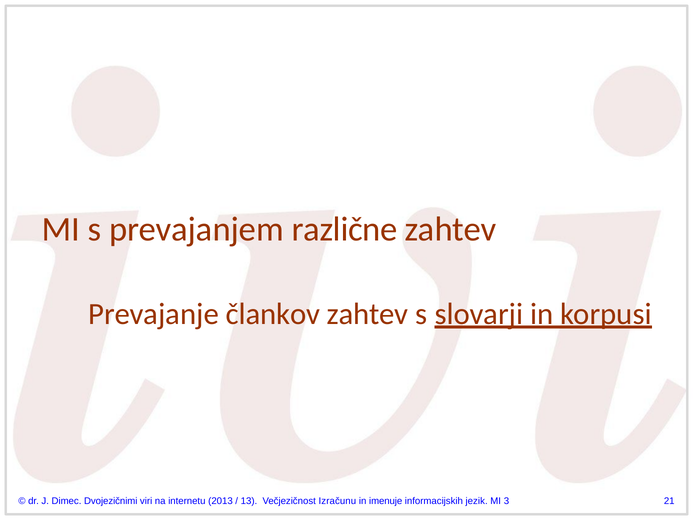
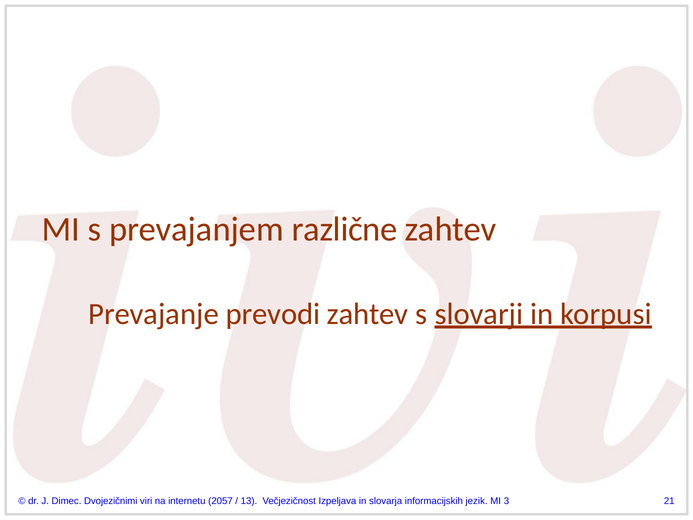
člankov: člankov -> prevodi (273, 314)
2013: 2013 -> 2057 (220, 501)
Izračunu: Izračunu -> Izpeljava (337, 501)
imenuje: imenuje -> slovarja (386, 501)
